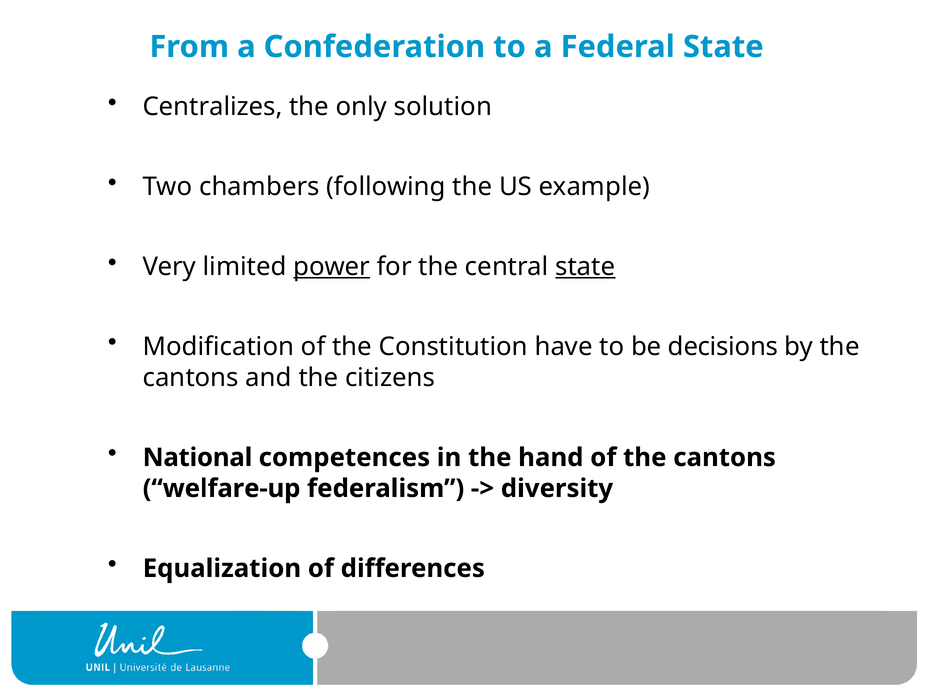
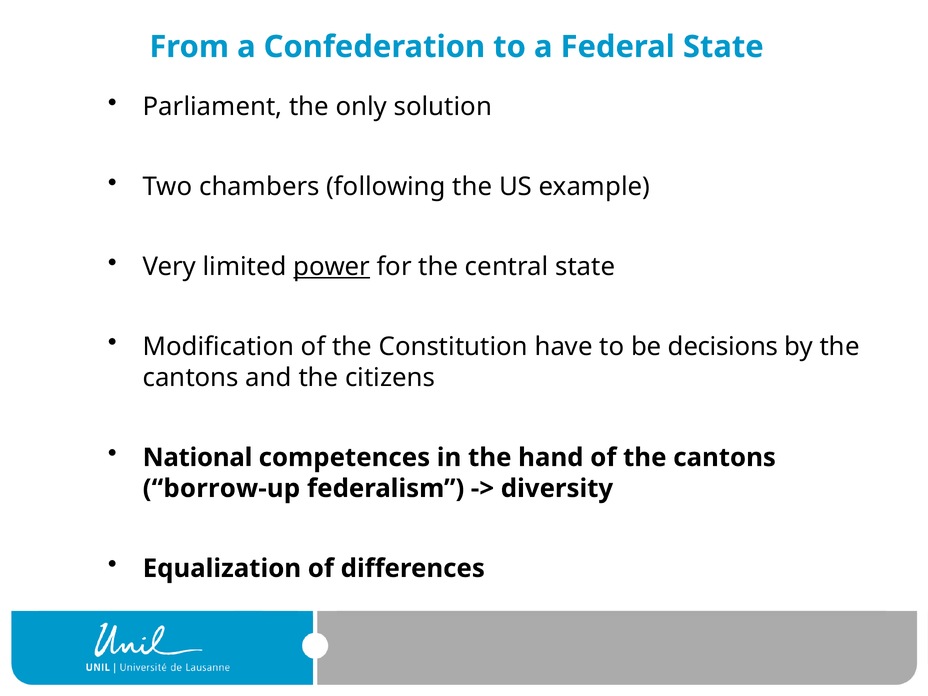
Centralizes: Centralizes -> Parliament (213, 107)
state underline: present -> none (585, 267)
welfare-up: welfare-up -> borrow-up (221, 488)
